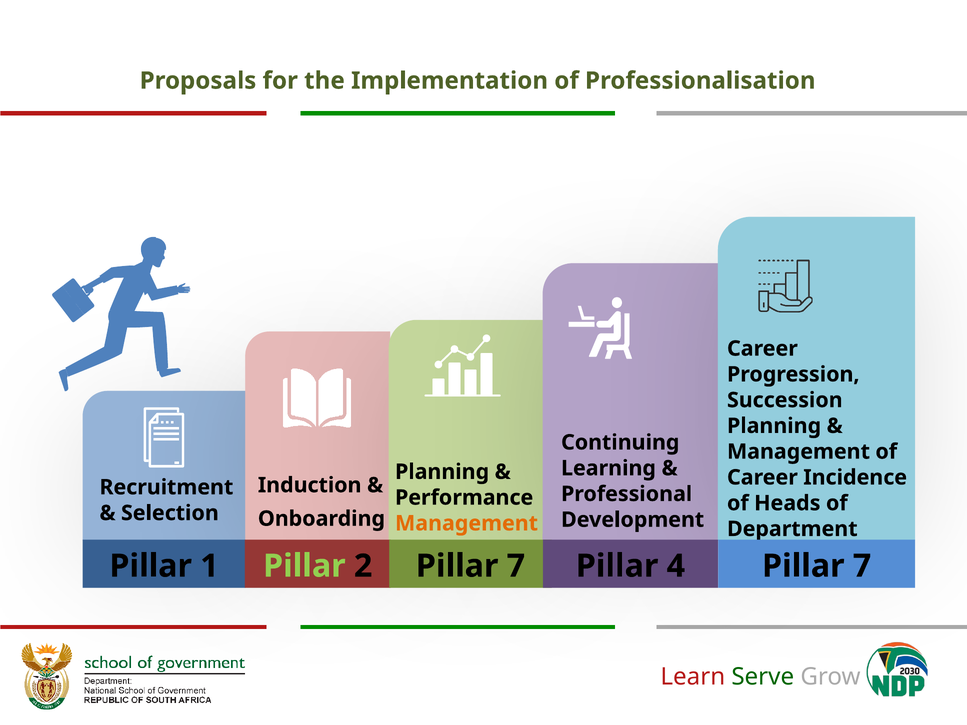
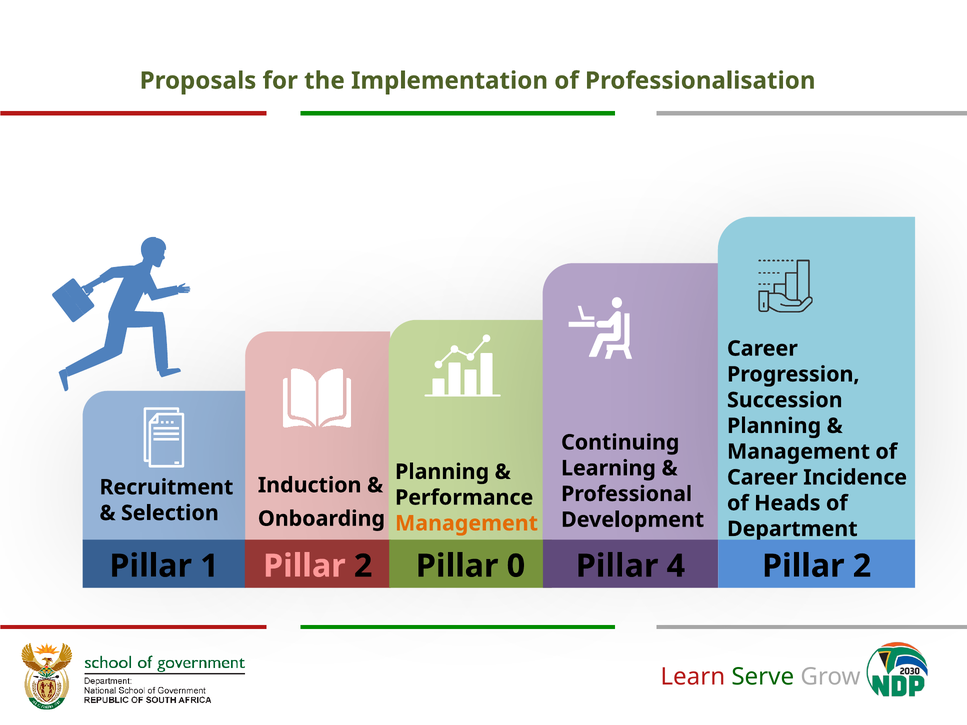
Pillar colour: light green -> pink (304, 566)
2 Pillar 7: 7 -> 0 (516, 566)
4 Pillar 7: 7 -> 2 (862, 566)
